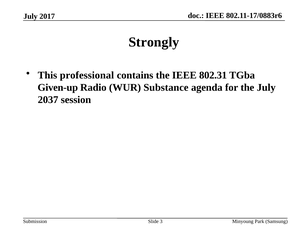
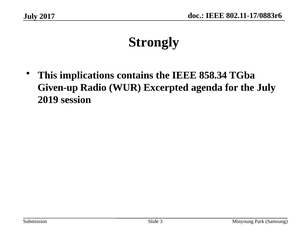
professional: professional -> implications (87, 75)
802.31: 802.31 -> 858.34 (213, 75)
Substance: Substance -> Excerpted (166, 87)
2037: 2037 -> 2019 (48, 100)
